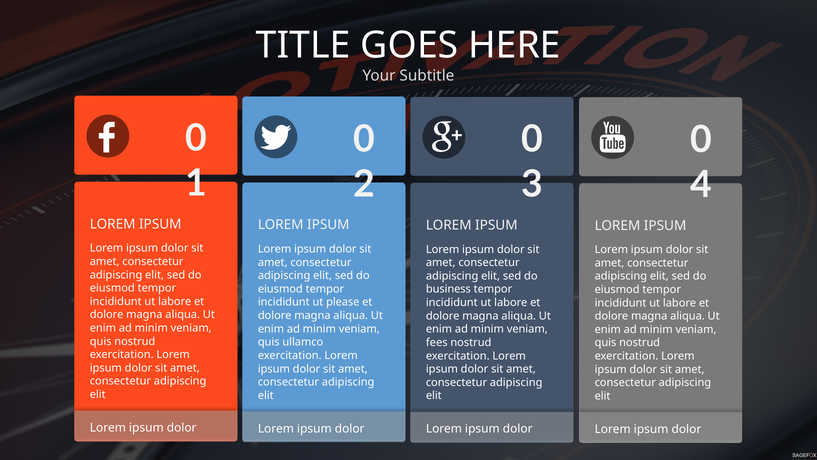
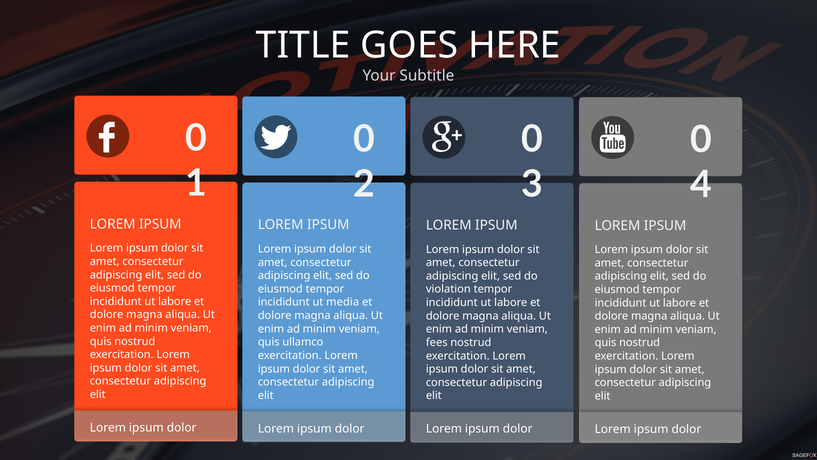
business: business -> violation (448, 289)
please: please -> media (343, 302)
